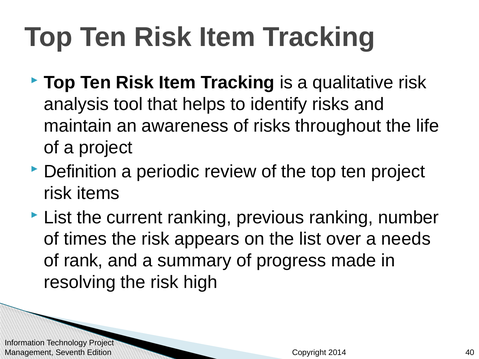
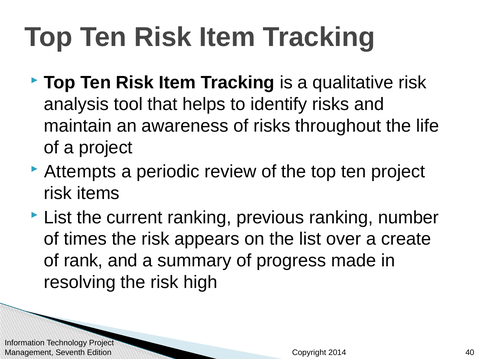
Definition: Definition -> Attempts (80, 172)
needs: needs -> create (406, 239)
